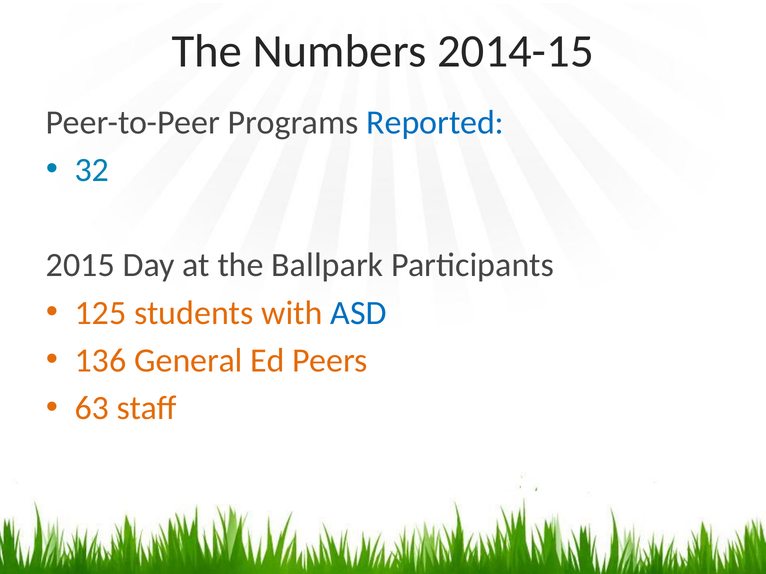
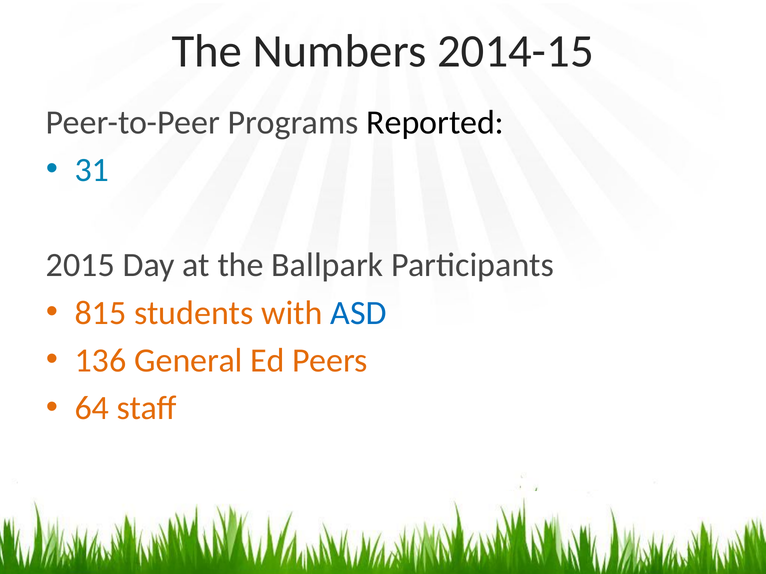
Reported colour: blue -> black (435, 122)
32: 32 -> 31 (92, 170)
125: 125 -> 815 (101, 313)
63: 63 -> 64 (92, 408)
